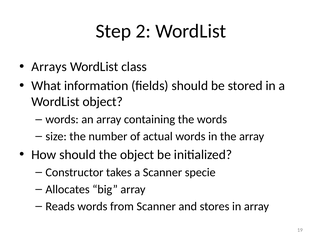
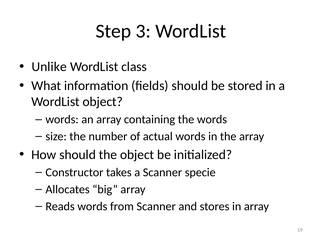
2: 2 -> 3 (143, 31)
Arrays: Arrays -> Unlike (49, 67)
